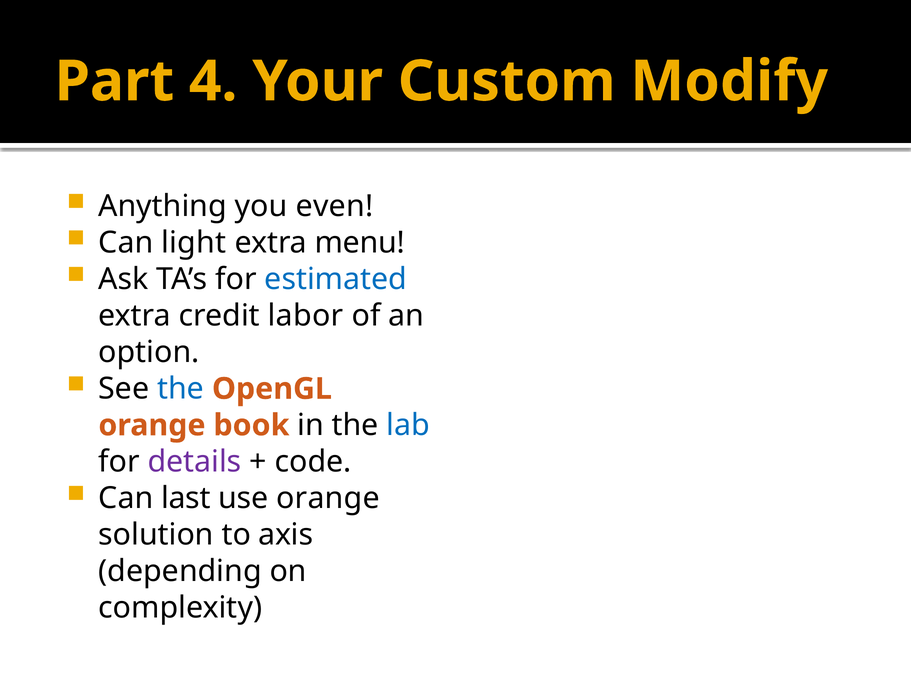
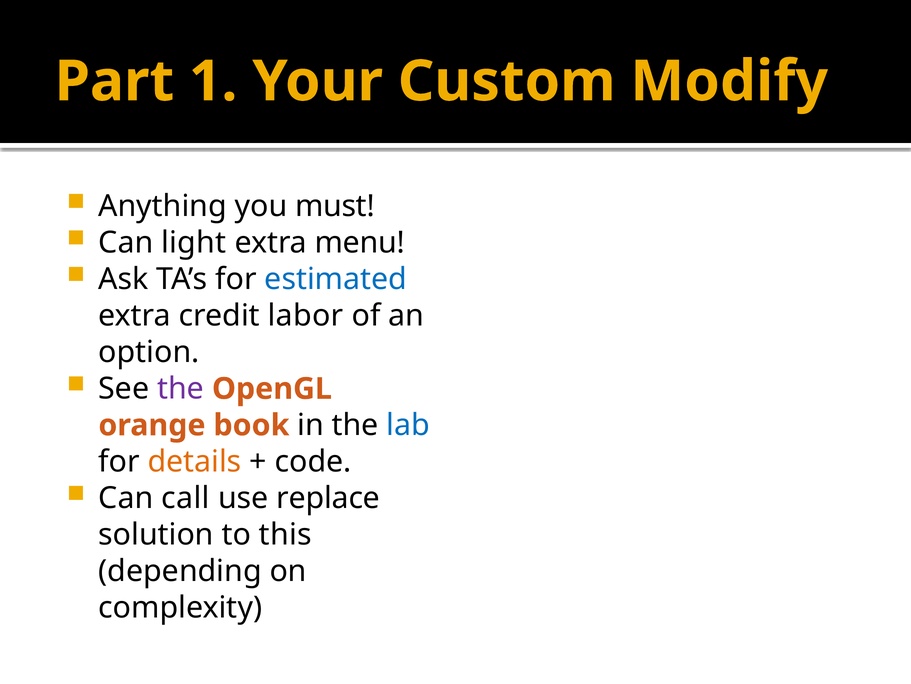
4: 4 -> 1 (213, 81)
even: even -> must (335, 206)
the colour: blue -> purple (181, 388)
details colour: purple -> orange (195, 461)
last: last -> call (186, 498)
use orange: orange -> replace (328, 498)
axis: axis -> this (285, 534)
